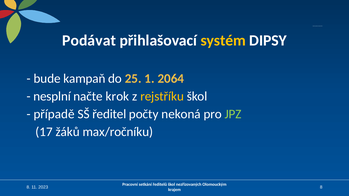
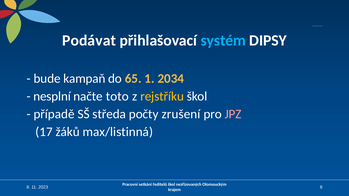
systém colour: yellow -> light blue (223, 41)
25: 25 -> 65 (133, 79)
2064: 2064 -> 2034 (171, 79)
krok: krok -> toto (117, 97)
ředitel: ředitel -> středa (109, 114)
nekoná: nekoná -> zrušení (181, 114)
JPZ colour: light green -> pink (233, 114)
max/ročníku: max/ročníku -> max/listinná (118, 132)
